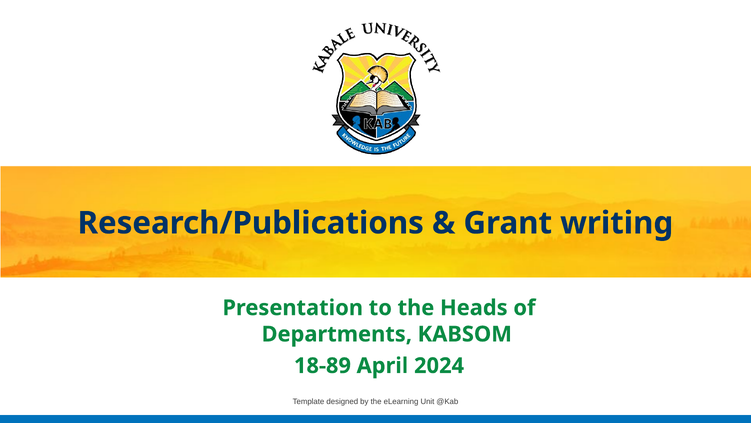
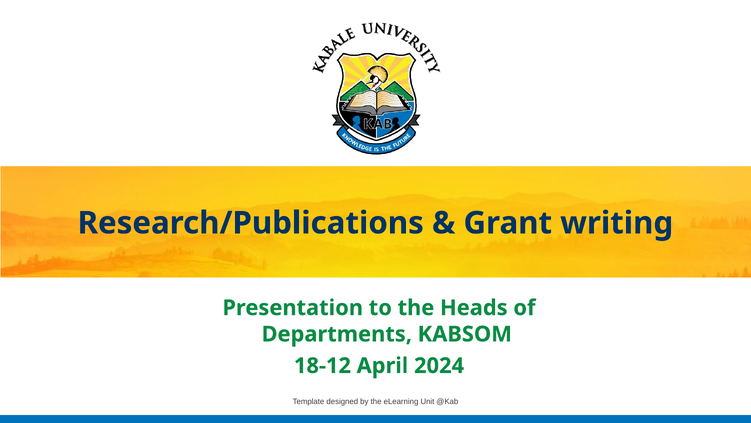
18-89: 18-89 -> 18-12 (322, 365)
